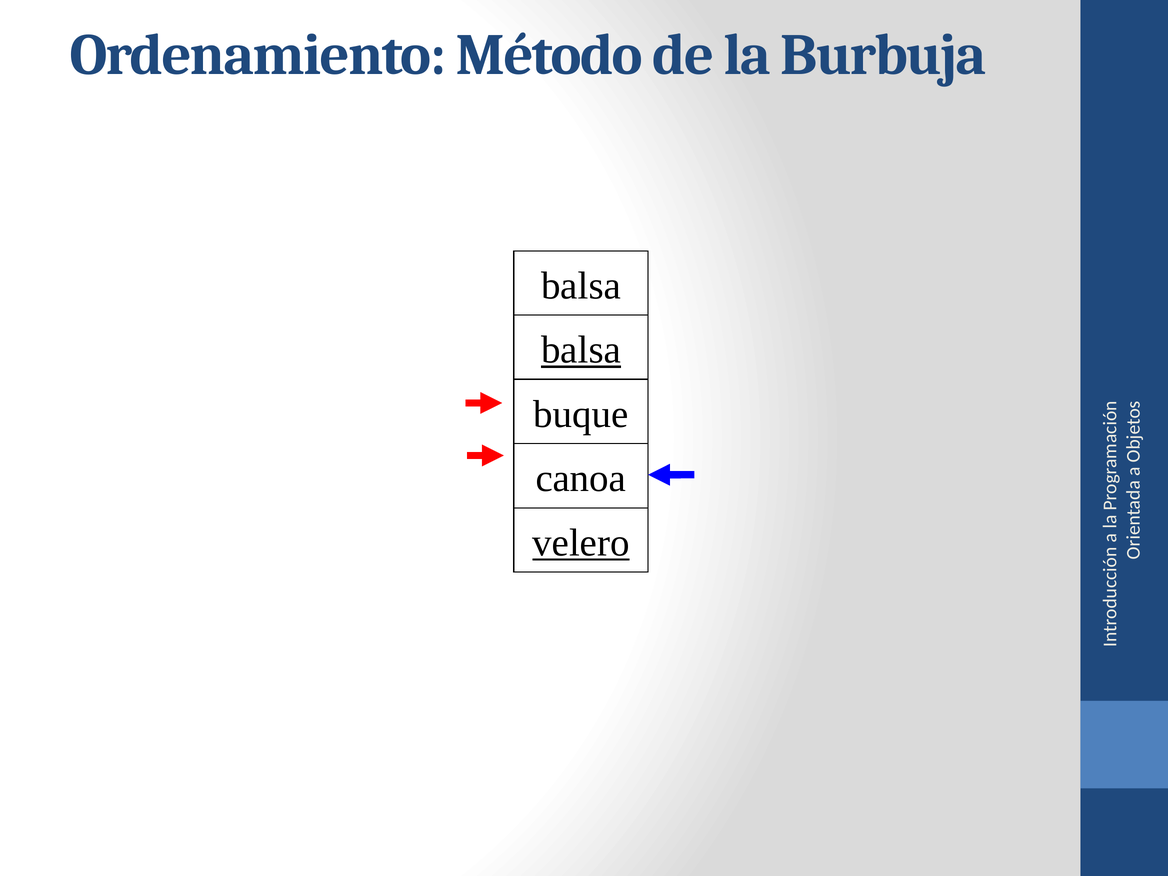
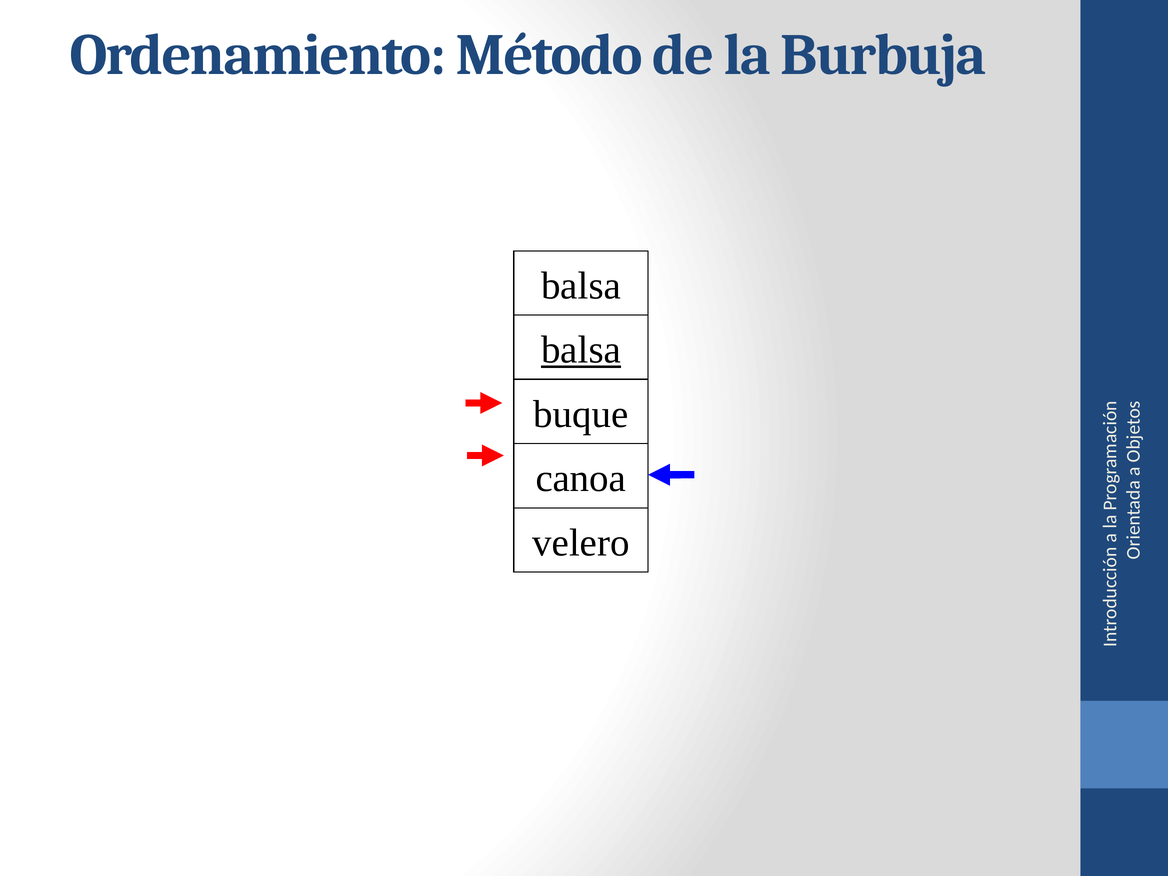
velero underline: present -> none (581, 543)
